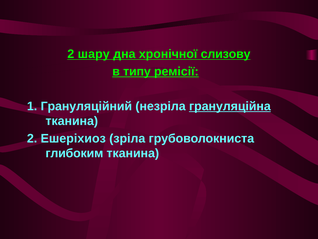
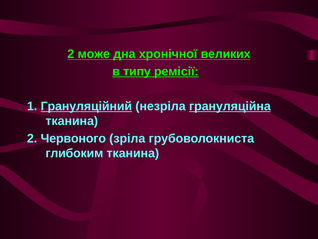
шару: шару -> може (94, 54)
слизову: слизову -> великих (226, 54)
Грануляційний underline: none -> present (86, 106)
Ешеріхиоз: Ешеріхиоз -> Червоного (73, 138)
